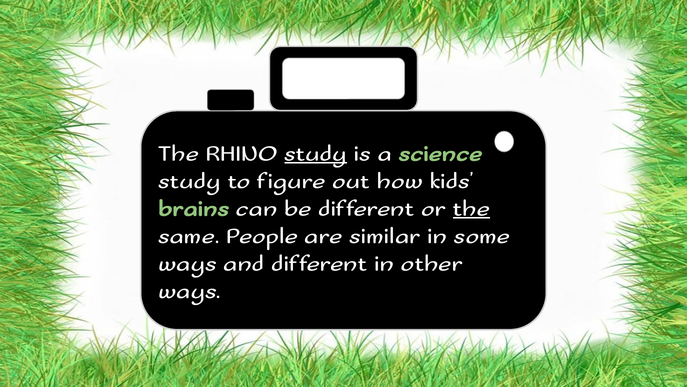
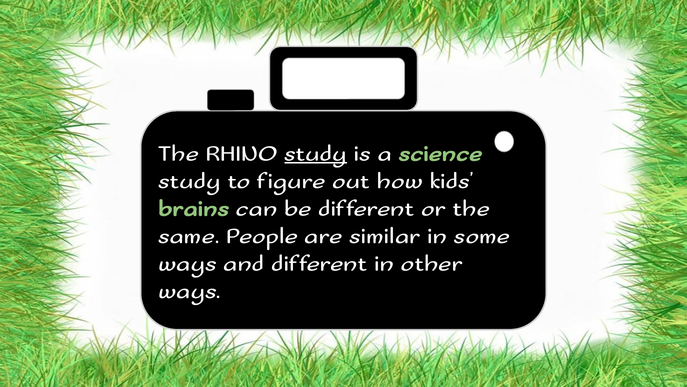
the underline: present -> none (471, 208)
